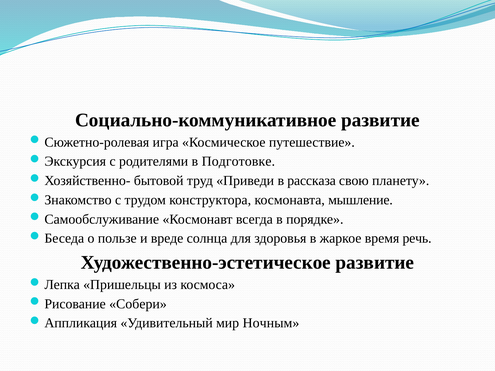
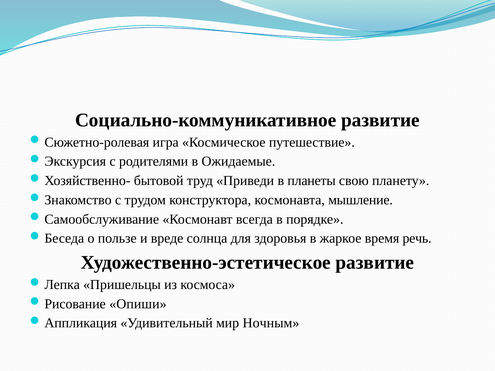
Подготовке: Подготовке -> Ожидаемые (238, 162)
рассказа: рассказа -> планеты (312, 181)
Собери: Собери -> Опиши (138, 304)
